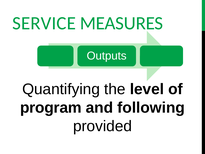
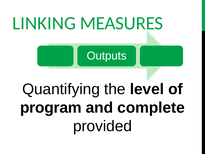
SERVICE: SERVICE -> LINKING (44, 23)
following: following -> complete (151, 107)
